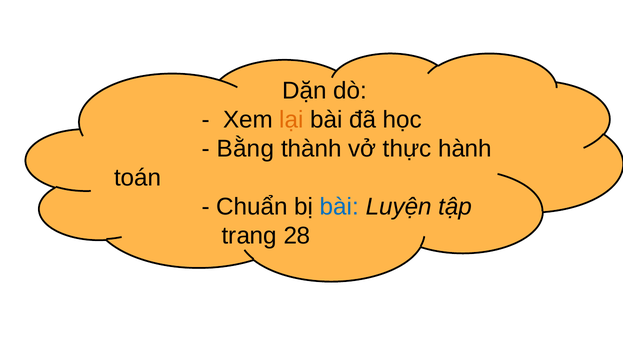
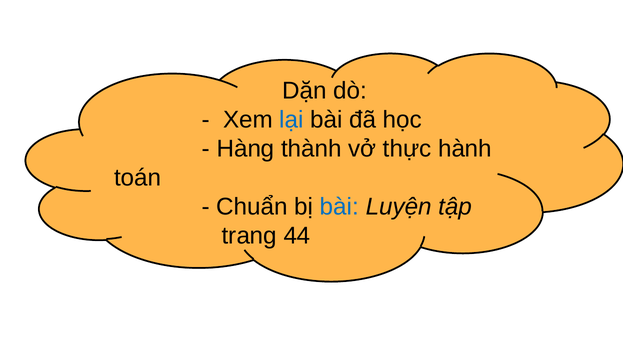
lại colour: orange -> blue (292, 120)
Bằng: Bằng -> Hàng (246, 149)
28: 28 -> 44 (297, 236)
